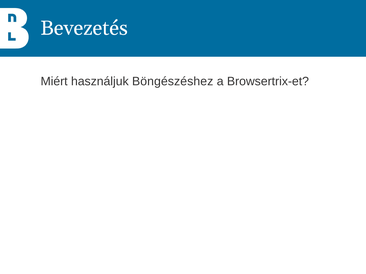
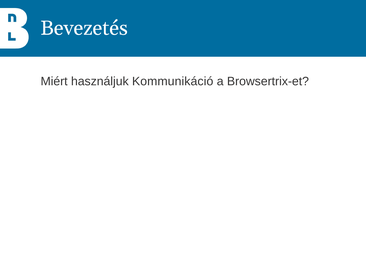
Böngészéshez: Böngészéshez -> Kommunikáció (173, 81)
